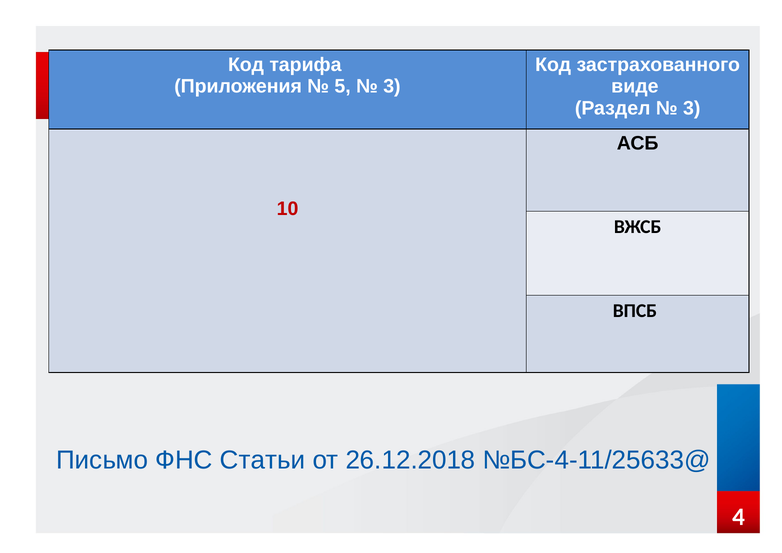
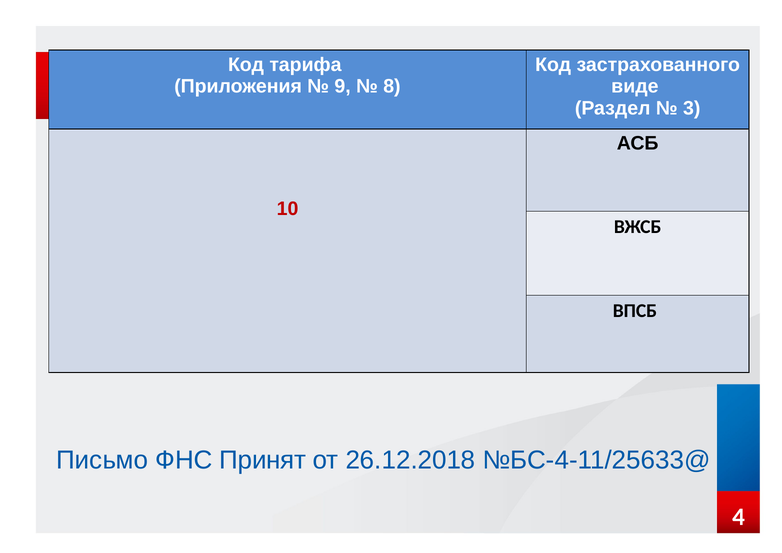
5: 5 -> 9 (343, 86)
3: 3 -> 8 (392, 86)
Статьи: Статьи -> Принят (263, 460)
